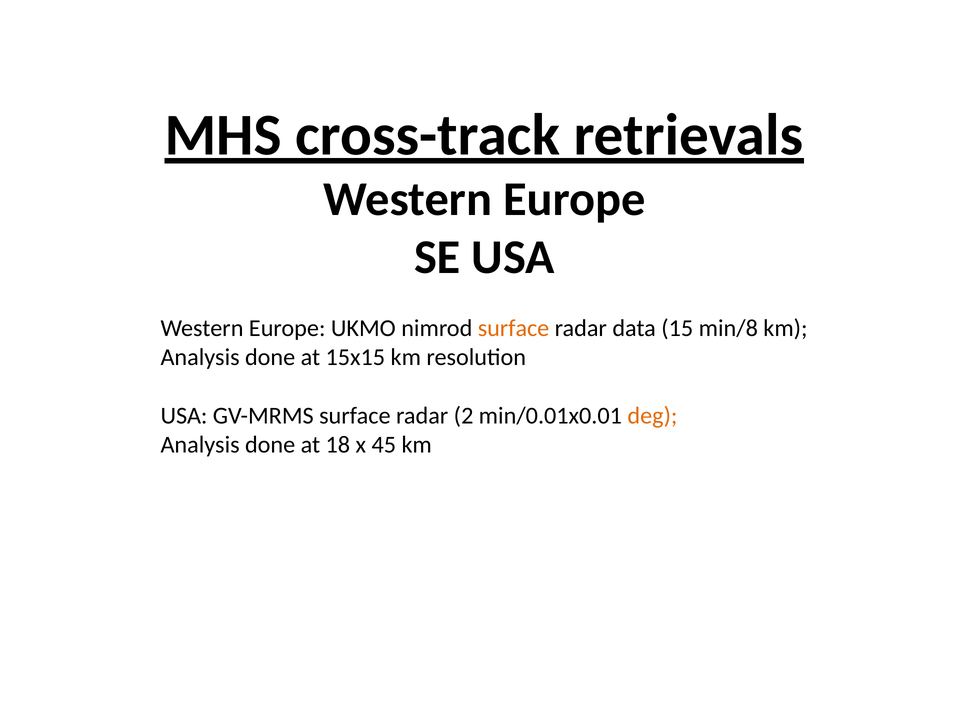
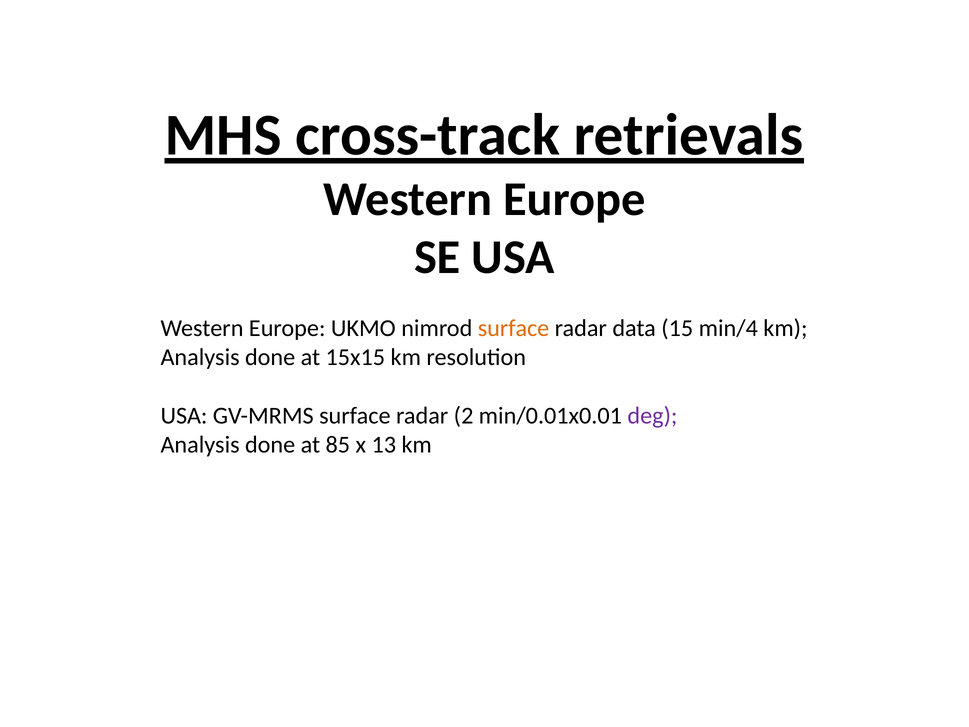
min/8: min/8 -> min/4 (728, 328)
deg colour: orange -> purple (652, 415)
18: 18 -> 85 (338, 444)
45: 45 -> 13 (384, 444)
